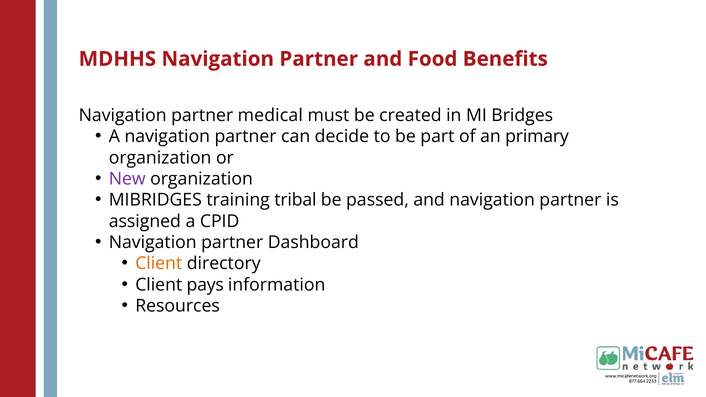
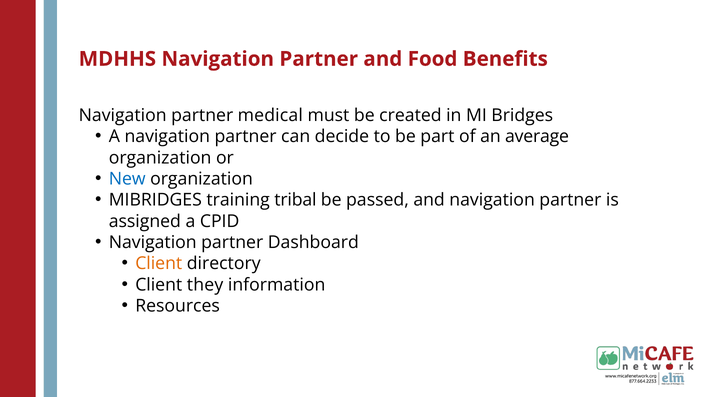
primary: primary -> average (537, 137)
New colour: purple -> blue (127, 179)
pays: pays -> they (205, 285)
